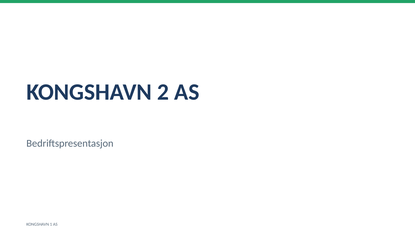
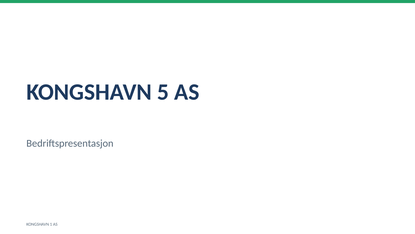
2: 2 -> 5 (163, 92)
